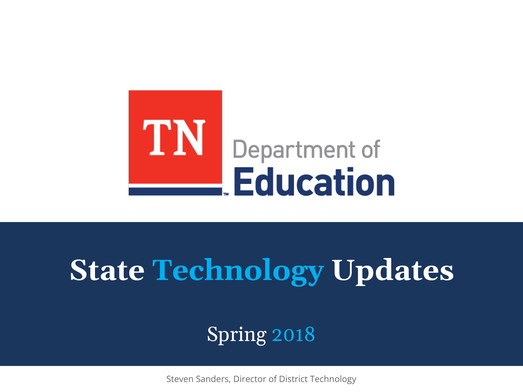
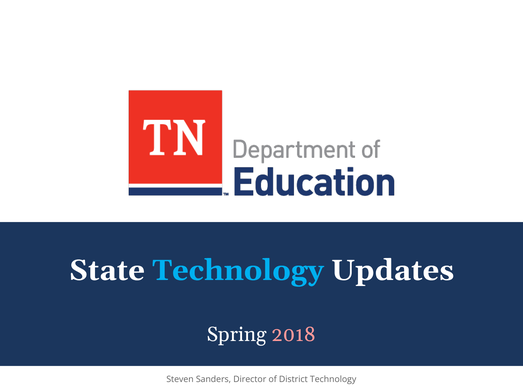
2018 colour: light blue -> pink (294, 335)
